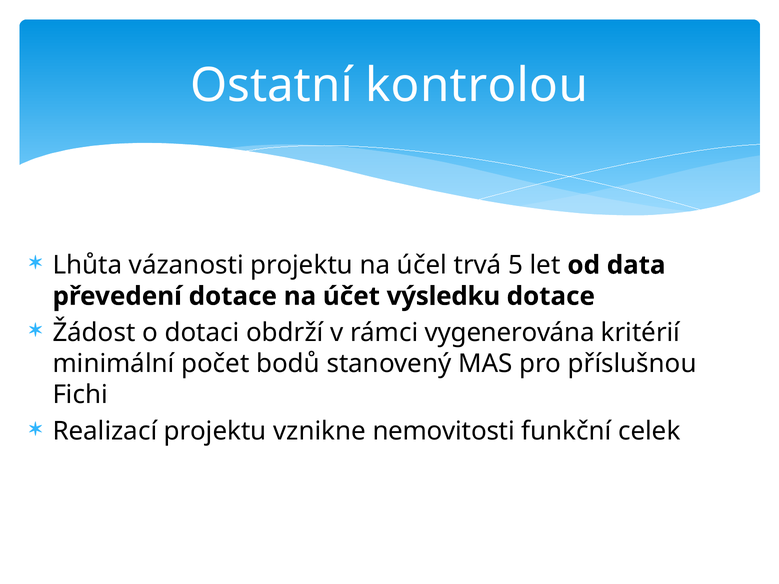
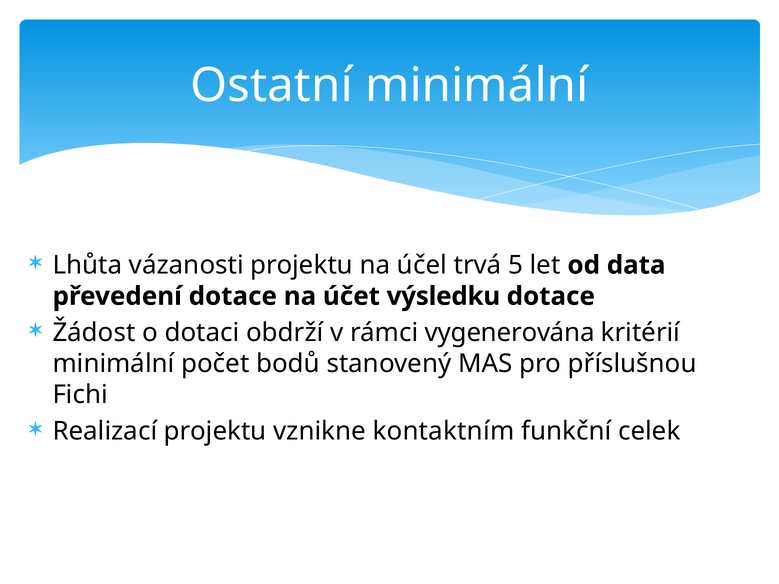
Ostatní kontrolou: kontrolou -> minimální (477, 86)
nemovitosti: nemovitosti -> kontaktním (443, 431)
